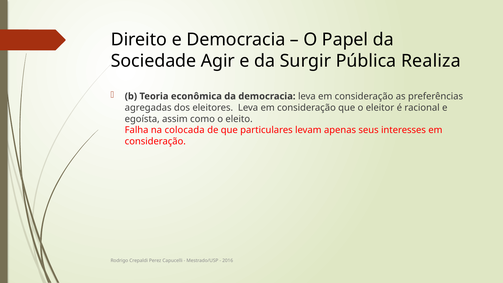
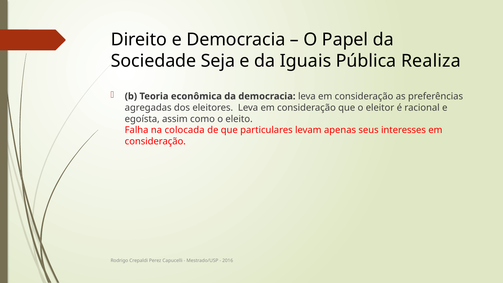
Agir: Agir -> Seja (218, 61)
Surgir: Surgir -> Iguais (305, 61)
